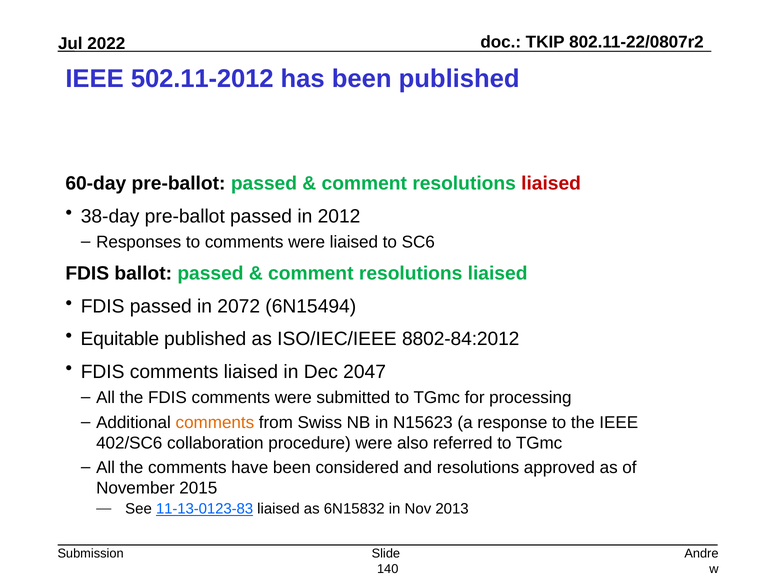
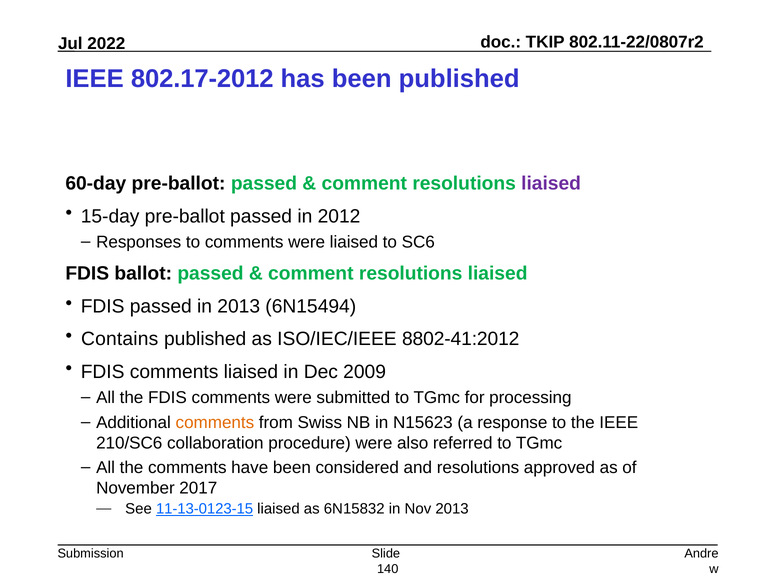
502.11-2012: 502.11-2012 -> 802.17-2012 (202, 79)
liaised colour: red -> purple (551, 183)
38-day: 38-day -> 15-day (110, 216)
in 2072: 2072 -> 2013 (239, 306)
Equitable: Equitable -> Contains (120, 339)
8802-84:2012: 8802-84:2012 -> 8802-41:2012 (461, 339)
2047: 2047 -> 2009 (365, 372)
402/SC6: 402/SC6 -> 210/SC6 (129, 443)
2015: 2015 -> 2017 (198, 488)
11-13-0123-83: 11-13-0123-83 -> 11-13-0123-15 (205, 509)
